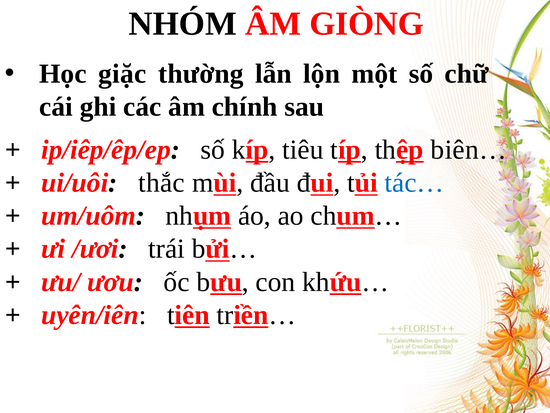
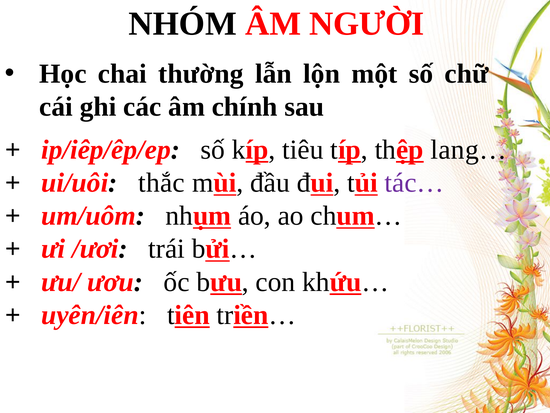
GIÒNG: GIÒNG -> NGƯỜI (367, 24)
giặc: giặc -> chai (122, 74)
biên…: biên… -> lang… (469, 150)
tác… colour: blue -> purple (414, 183)
